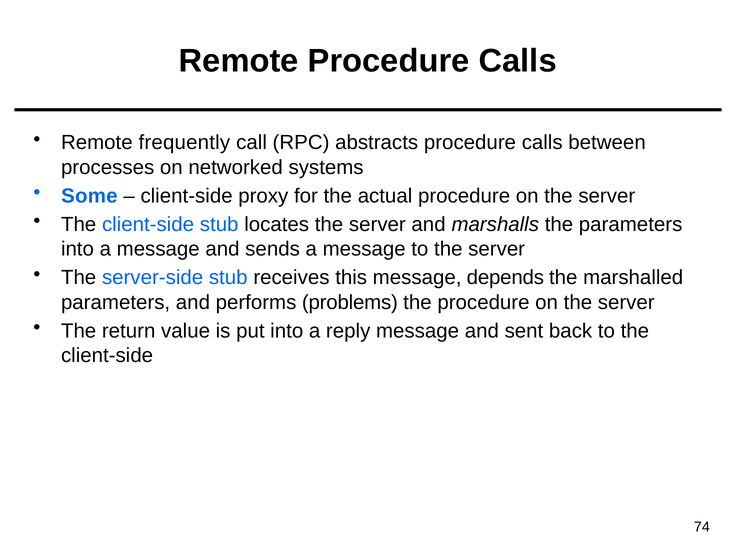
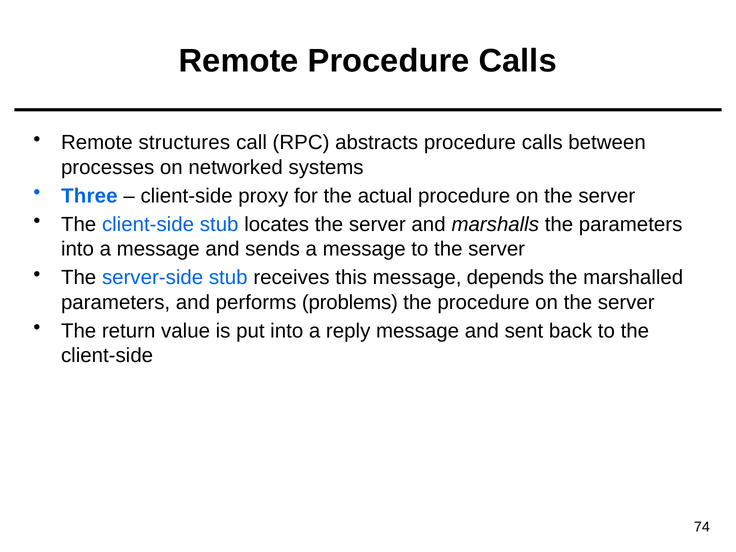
frequently: frequently -> structures (184, 143)
Some: Some -> Three (89, 196)
